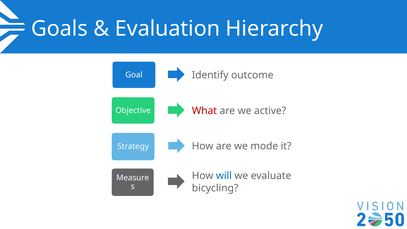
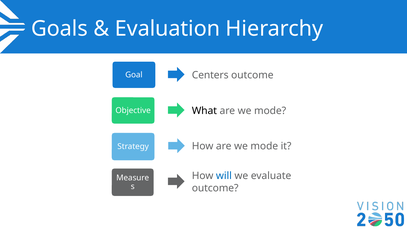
Identify: Identify -> Centers (210, 75)
What colour: red -> black (204, 111)
active: active -> mode (270, 111)
bicycling: bicycling -> outcome (215, 188)
